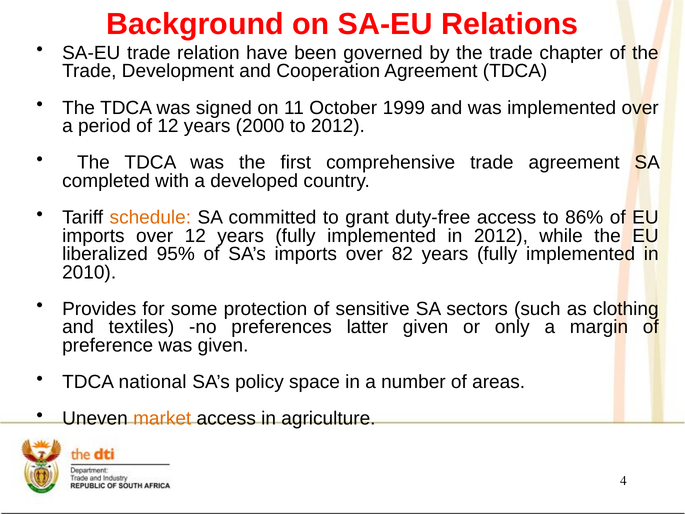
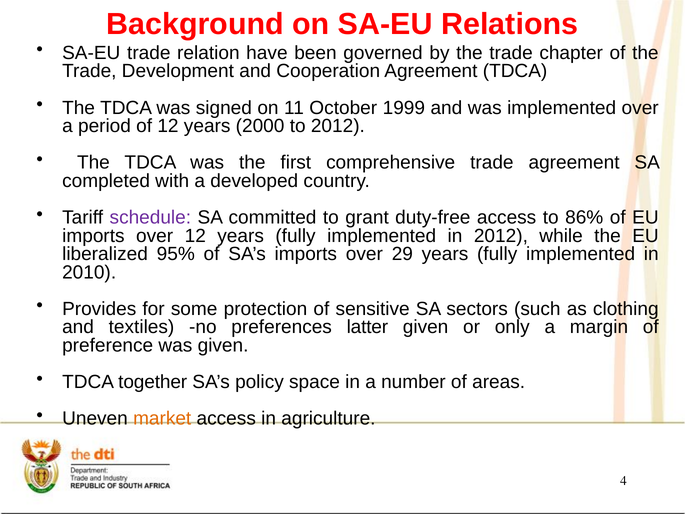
schedule colour: orange -> purple (150, 217)
82: 82 -> 29 (402, 254)
national: national -> together (153, 382)
